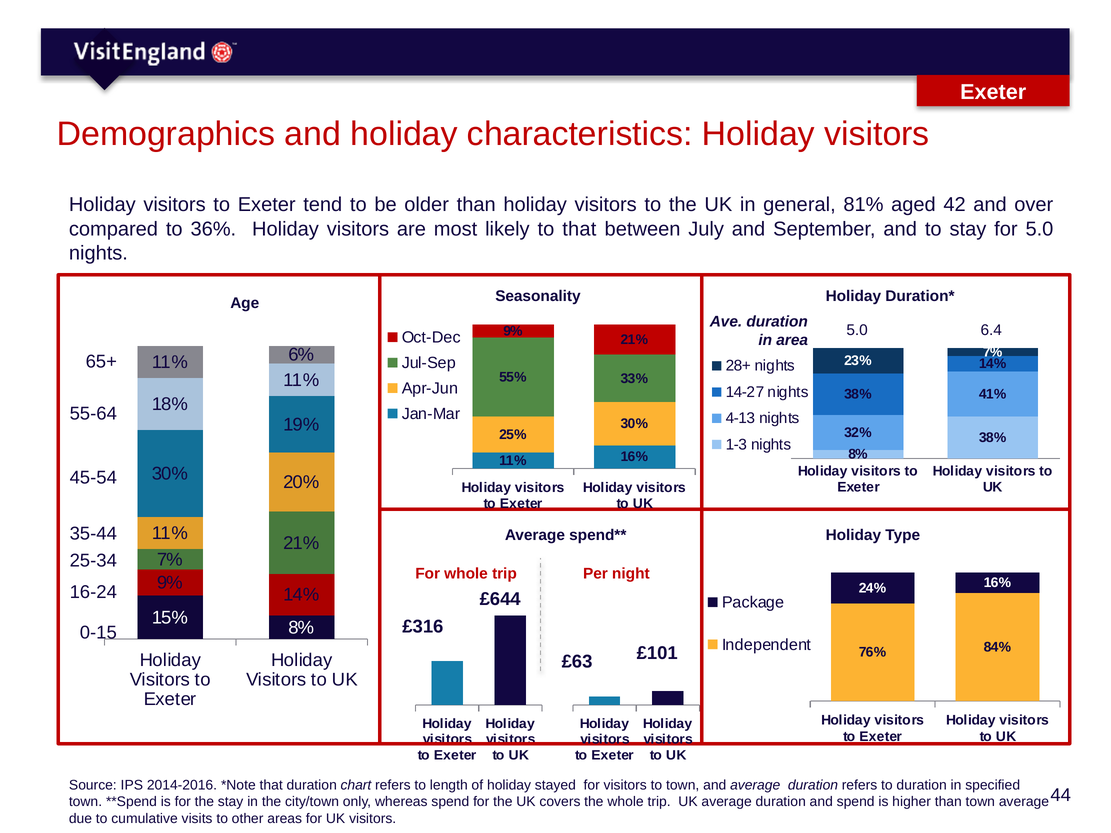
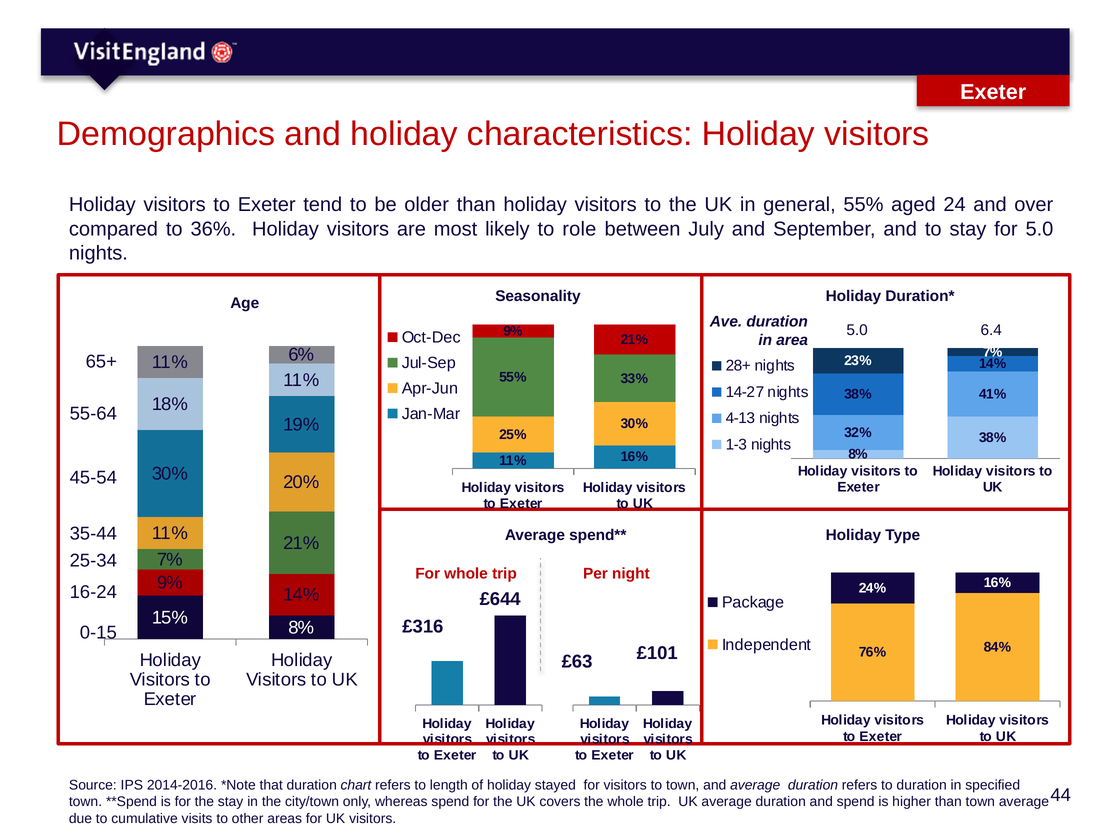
general 81%: 81% -> 55% (863, 205)
42: 42 -> 24 (955, 205)
to that: that -> role (579, 229)
